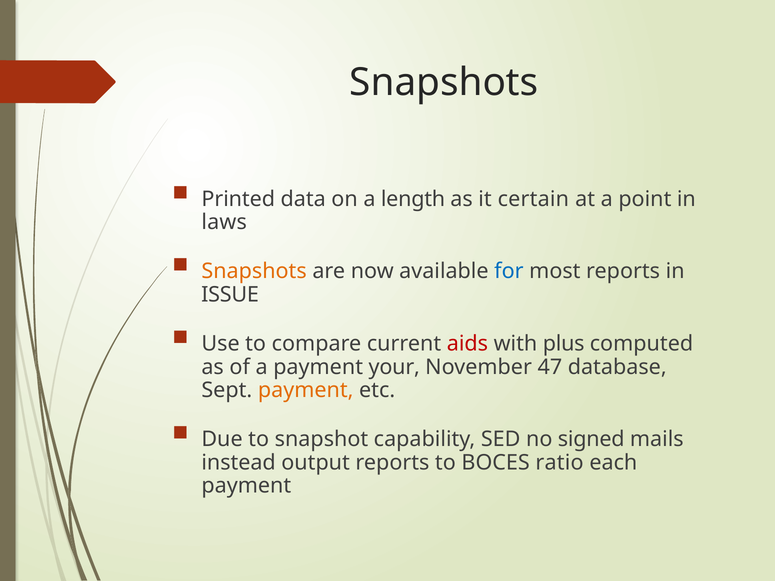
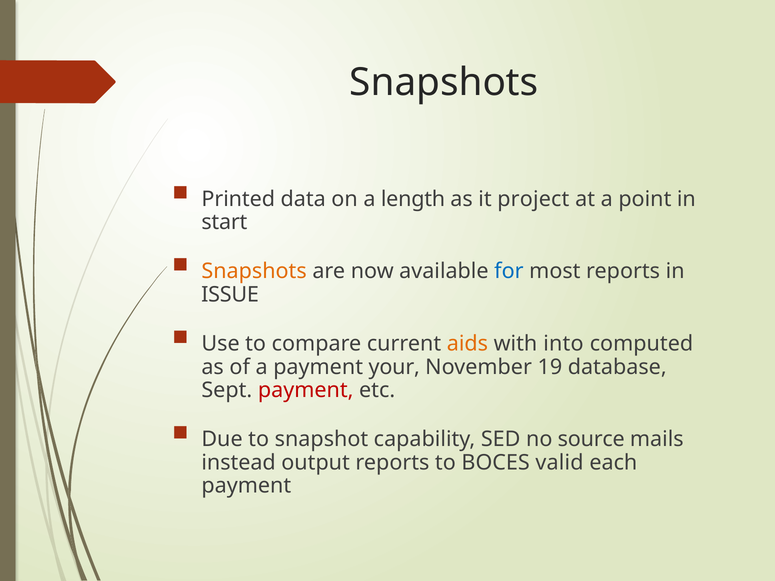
certain: certain -> project (533, 199)
laws: laws -> start (224, 222)
aids colour: red -> orange (467, 344)
plus: plus -> into (563, 344)
47: 47 -> 19 (550, 367)
payment colour: orange -> red (306, 390)
signed: signed -> source (591, 439)
ratio: ratio -> valid (559, 463)
